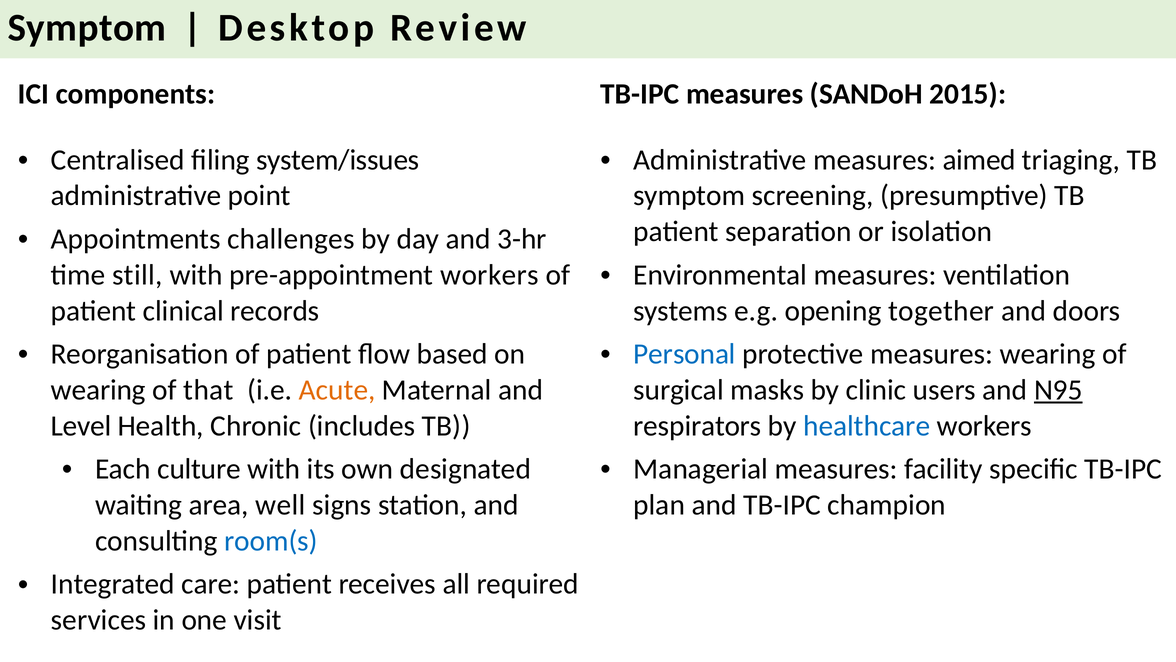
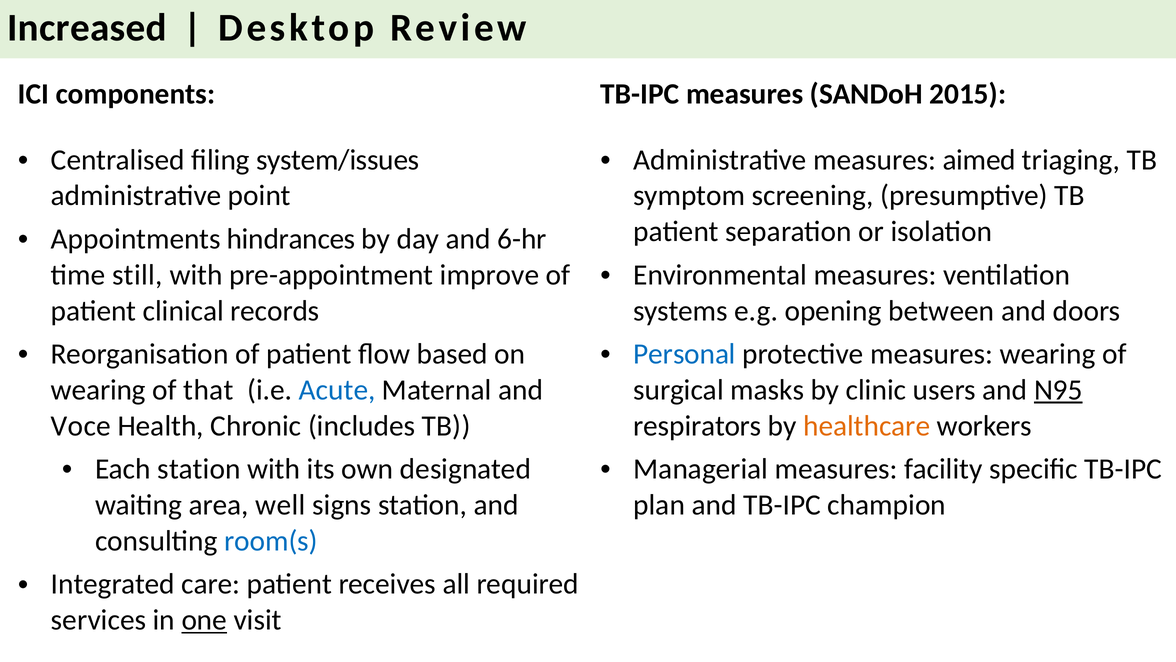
Symptom: Symptom -> Increased (87, 28)
challenges: challenges -> hindrances (291, 239)
3-hr: 3-hr -> 6-hr (522, 239)
pre-appointment workers: workers -> improve (490, 275)
together: together -> between (941, 311)
Acute colour: orange -> blue (337, 390)
Level: Level -> Voce (81, 426)
healthcare colour: blue -> orange (867, 426)
Each culture: culture -> station (199, 469)
one underline: none -> present (204, 620)
